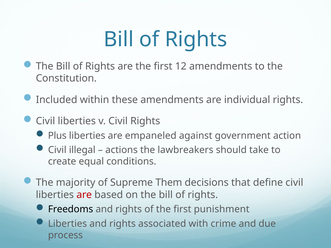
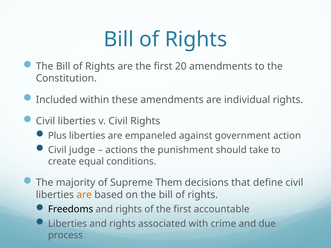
12: 12 -> 20 (181, 66)
illegal: illegal -> judge (82, 150)
lawbreakers: lawbreakers -> punishment (185, 150)
are colour: red -> orange (84, 195)
punishment: punishment -> accountable (222, 209)
